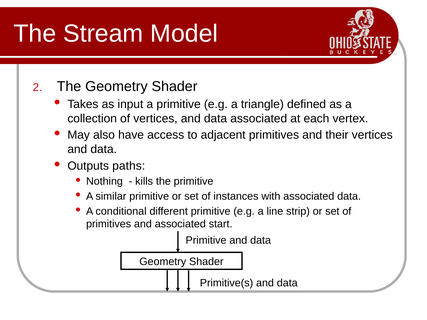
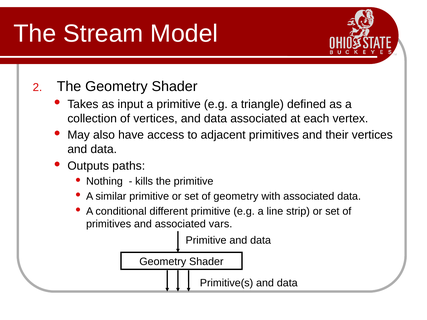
of instances: instances -> geometry (236, 197)
start: start -> vars (221, 224)
